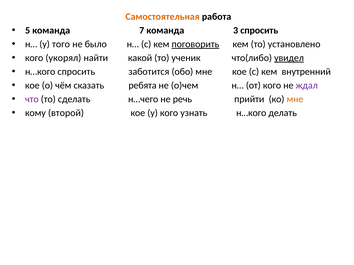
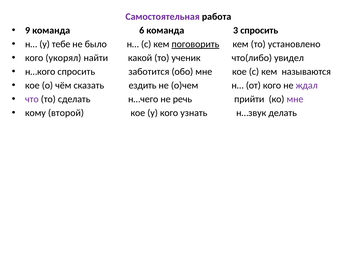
Самостоятельная colour: orange -> purple (163, 17)
5: 5 -> 9 (28, 30)
7: 7 -> 6 (142, 30)
того: того -> тебе (61, 44)
увидел underline: present -> none (289, 58)
внутренний: внутренний -> называются (306, 72)
ребята: ребята -> ездить (143, 86)
мне colour: orange -> purple (295, 99)
узнать н…кого: н…кого -> н…звук (251, 113)
